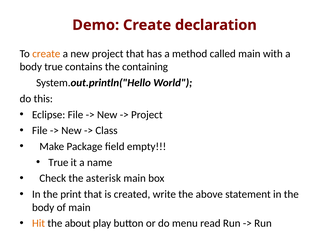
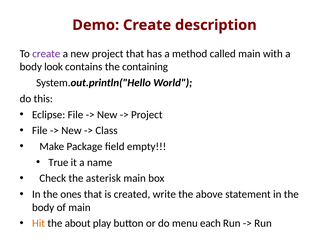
declaration: declaration -> description (216, 25)
create colour: orange -> purple (46, 54)
body true: true -> look (54, 67)
print: print -> ones (71, 194)
read: read -> each (210, 223)
